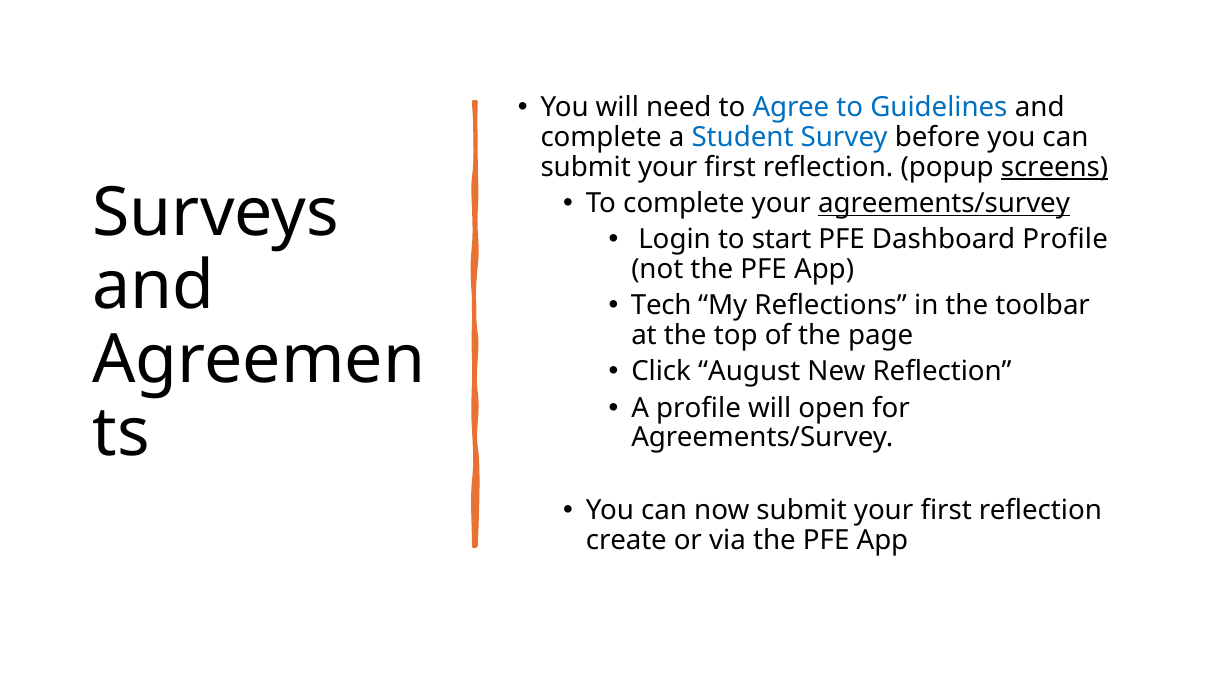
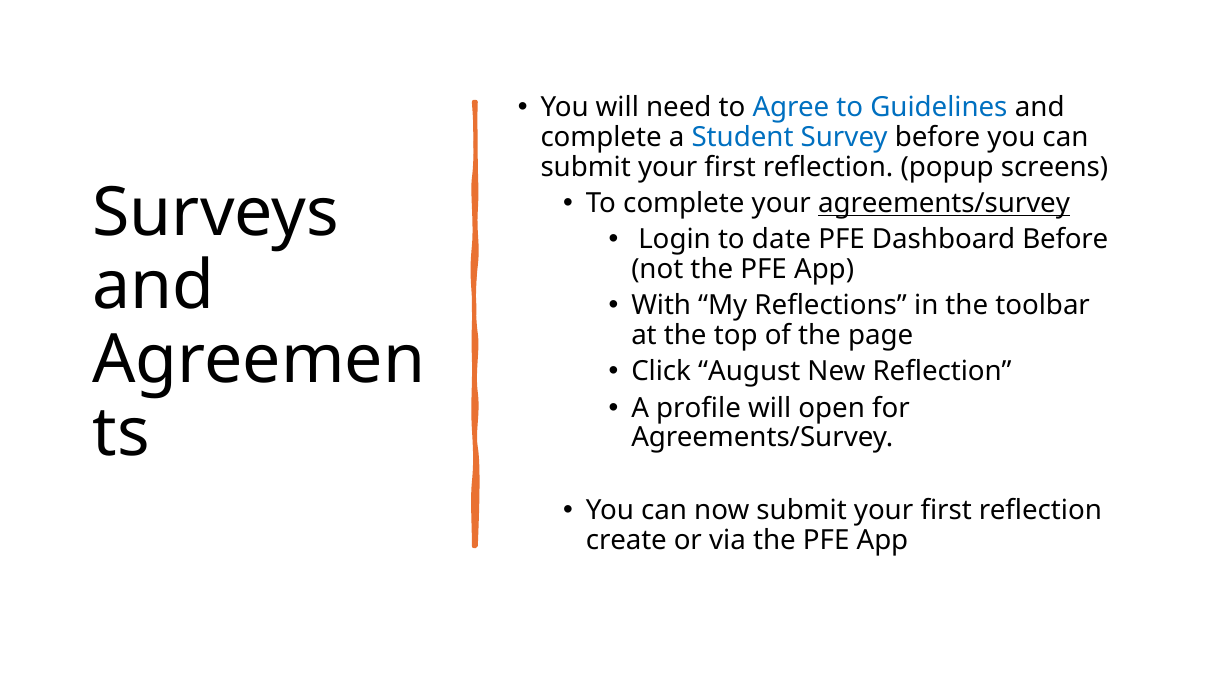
screens underline: present -> none (1055, 168)
start: start -> date (781, 240)
Dashboard Profile: Profile -> Before (1065, 240)
Tech: Tech -> With (661, 306)
